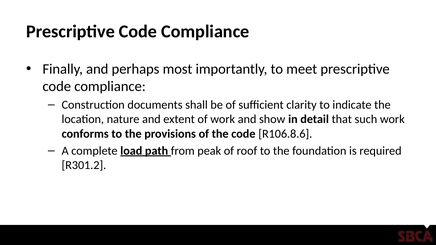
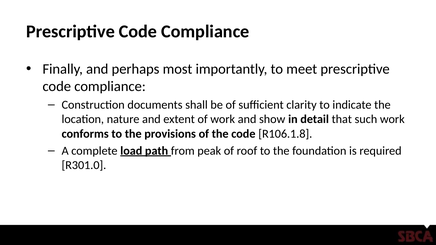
R106.8.6: R106.8.6 -> R106.1.8 (285, 134)
R301.2: R301.2 -> R301.0 (84, 165)
